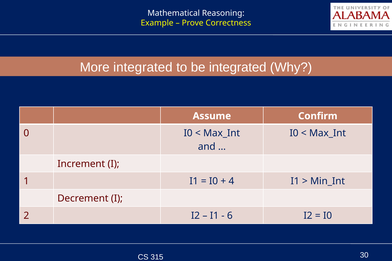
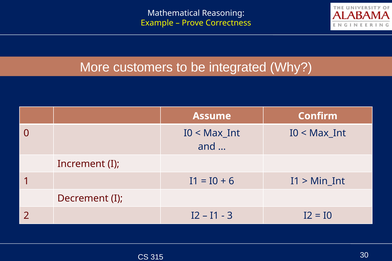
More integrated: integrated -> customers (143, 67)
4: 4 -> 6 (231, 181)
6: 6 -> 3 (230, 216)
